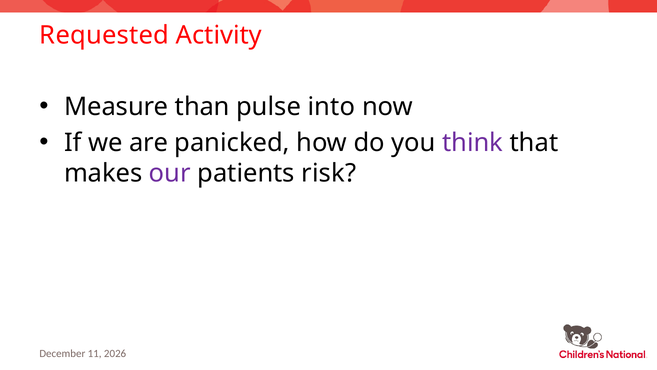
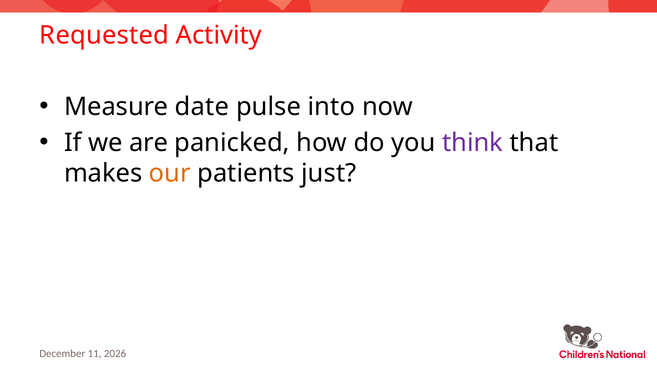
than: than -> date (202, 107)
our colour: purple -> orange (170, 173)
risk: risk -> just (329, 173)
